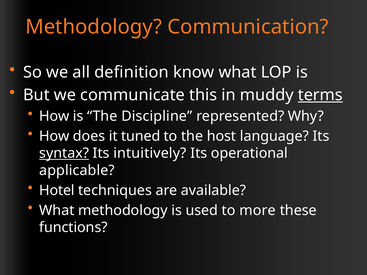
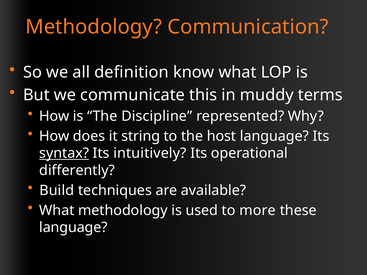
terms underline: present -> none (320, 95)
tuned: tuned -> string (141, 136)
applicable: applicable -> differently (77, 171)
Hotel: Hotel -> Build (57, 191)
functions: functions -> language (73, 228)
